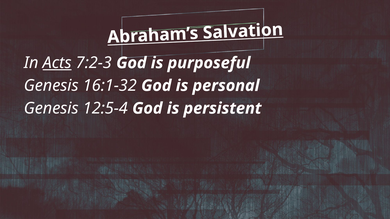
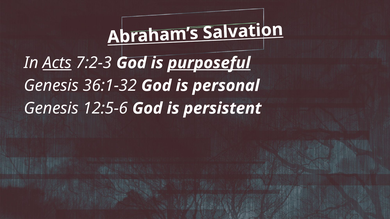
purposeful underline: none -> present (209, 63)
16:1-32: 16:1-32 -> 36:1-32 (110, 86)
12:5-4: 12:5-4 -> 12:5-6 (105, 109)
